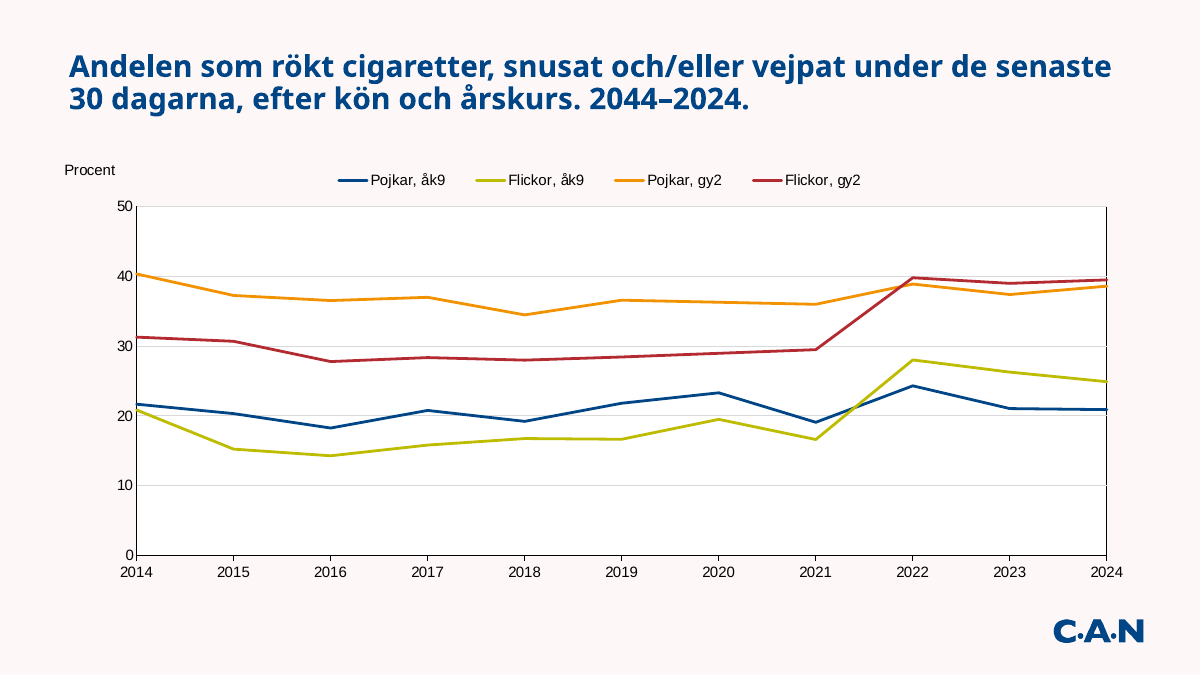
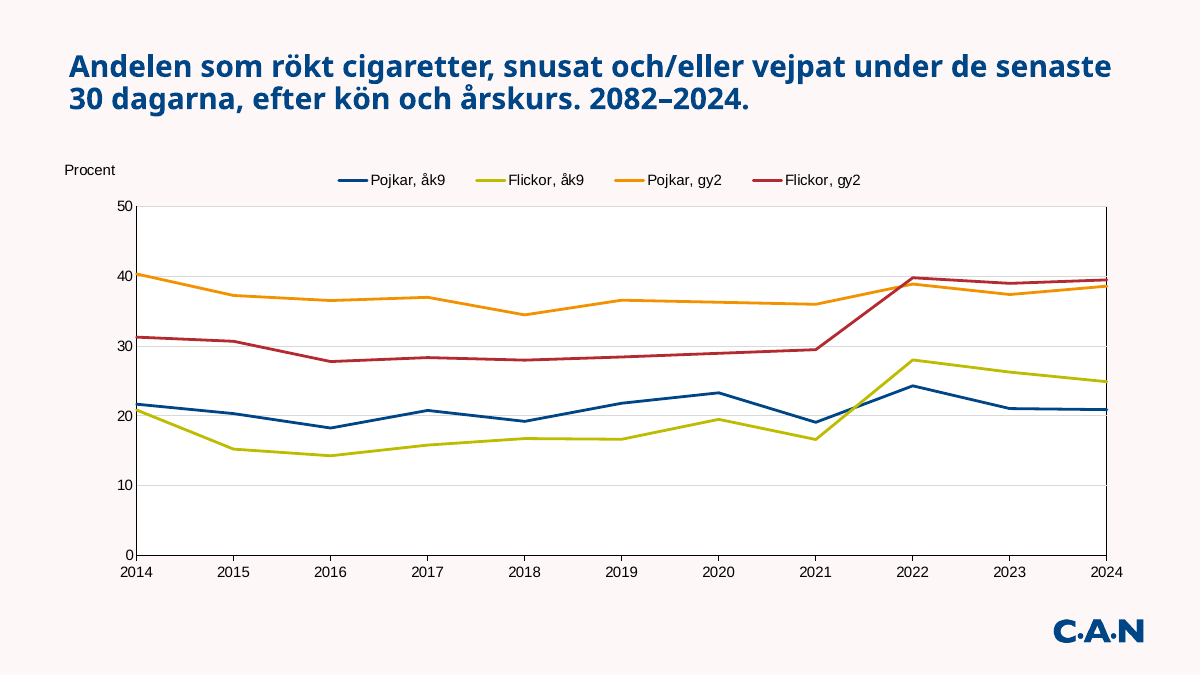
2044–2024: 2044–2024 -> 2082–2024 (669, 99)
